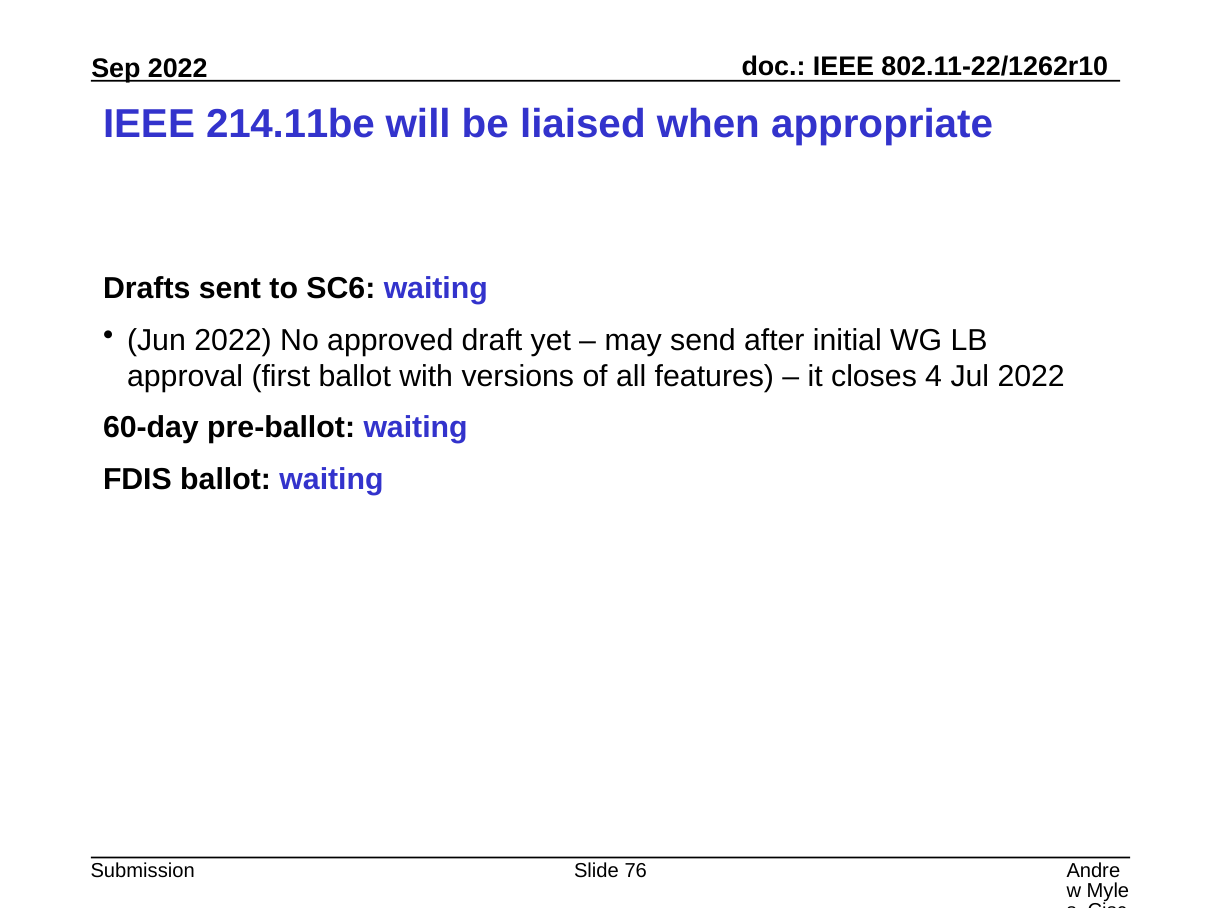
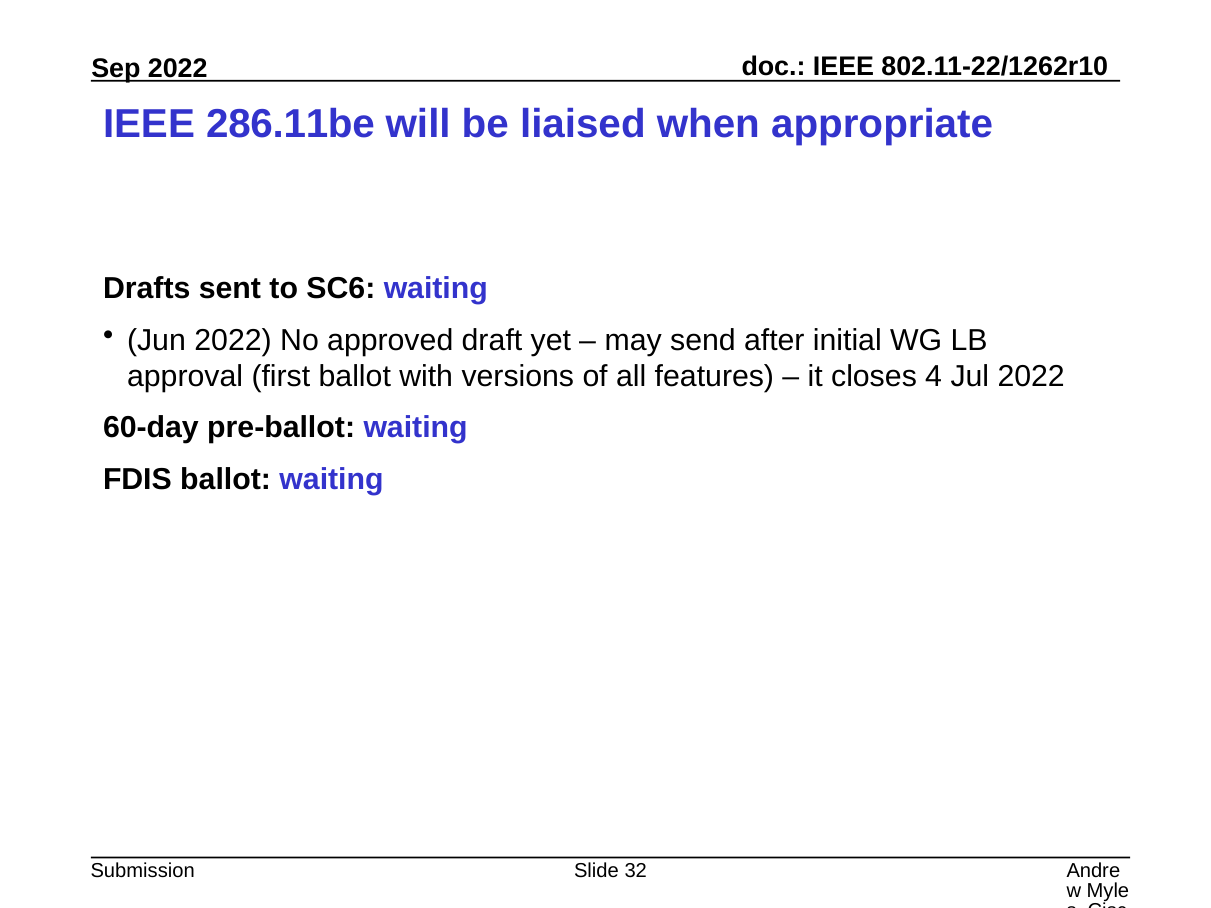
214.11be: 214.11be -> 286.11be (290, 124)
76: 76 -> 32 (636, 871)
